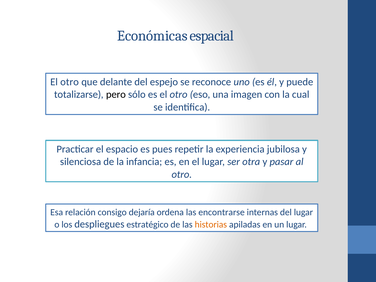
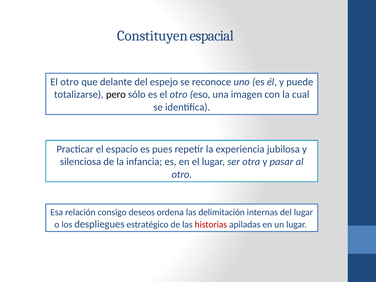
Económicas: Económicas -> Constituyen (152, 36)
dejaría: dejaría -> deseos (142, 212)
encontrarse: encontrarse -> delimitación (222, 212)
historias colour: orange -> red (211, 225)
